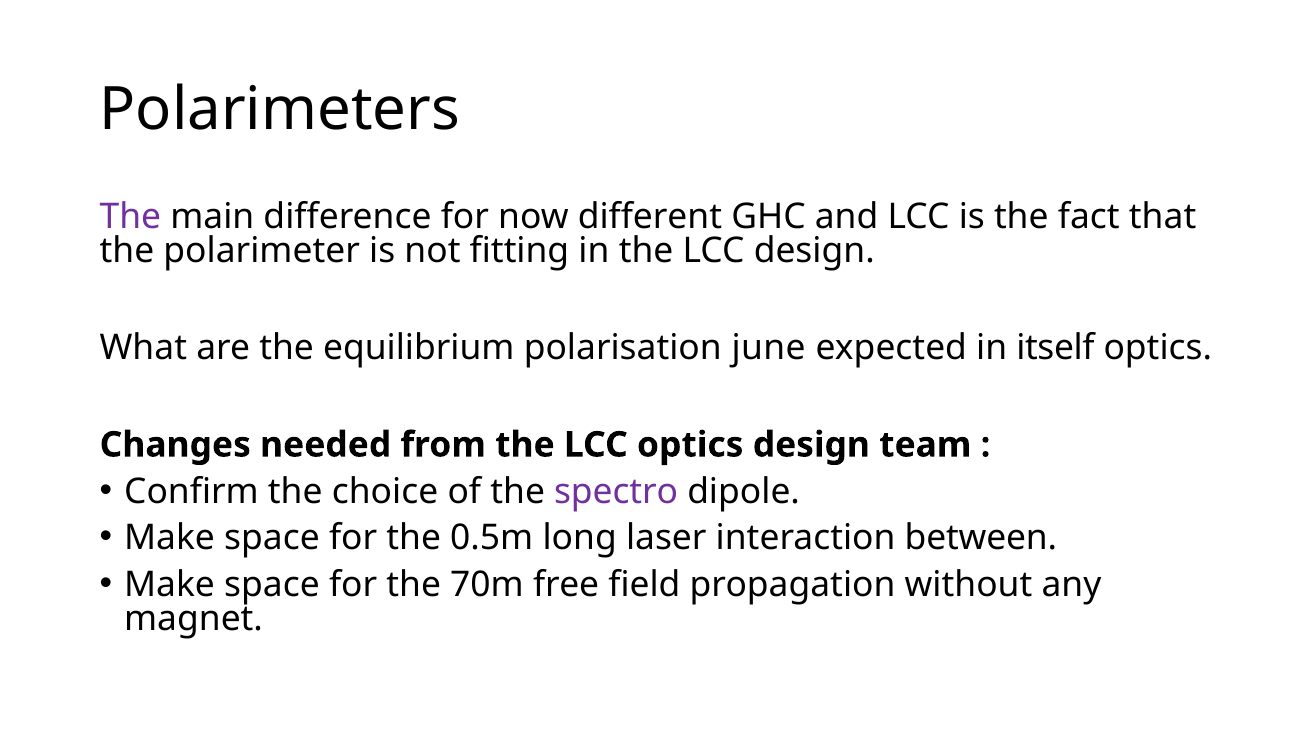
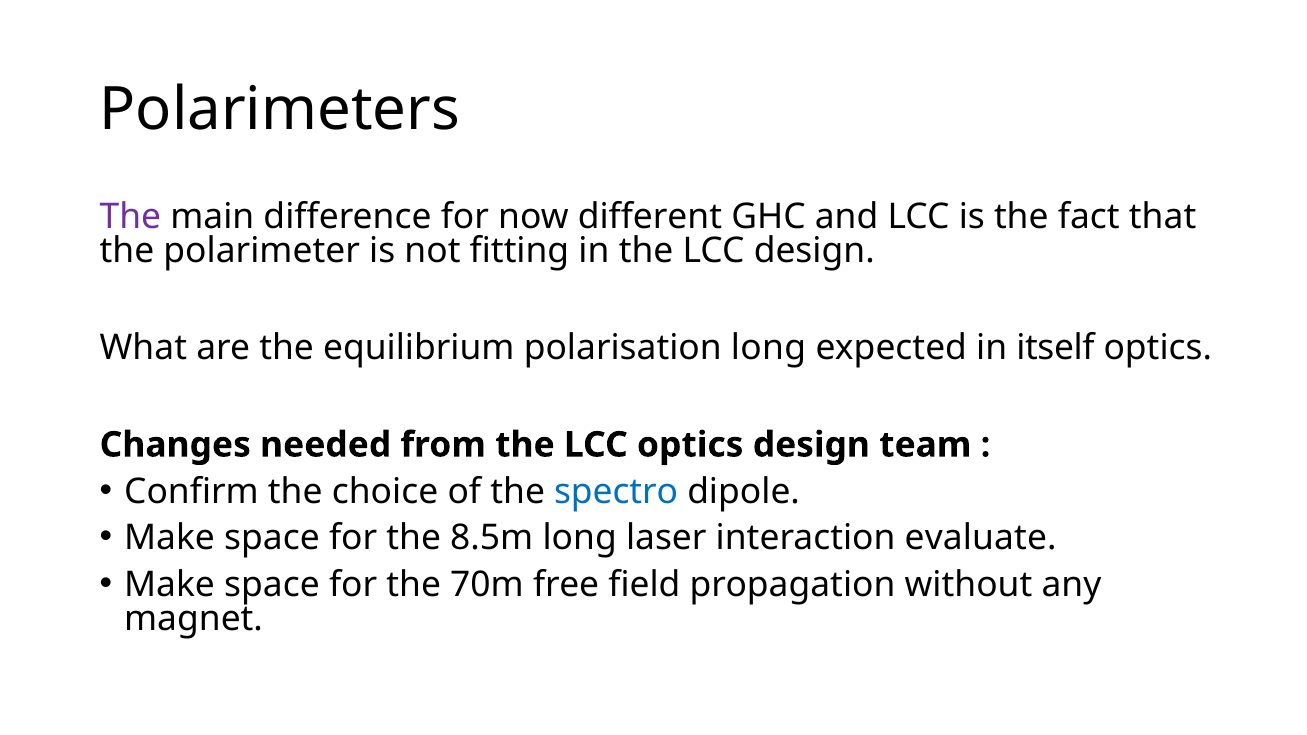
polarisation june: june -> long (769, 348)
spectro colour: purple -> blue (616, 492)
0.5m: 0.5m -> 8.5m (492, 538)
between: between -> evaluate (981, 538)
